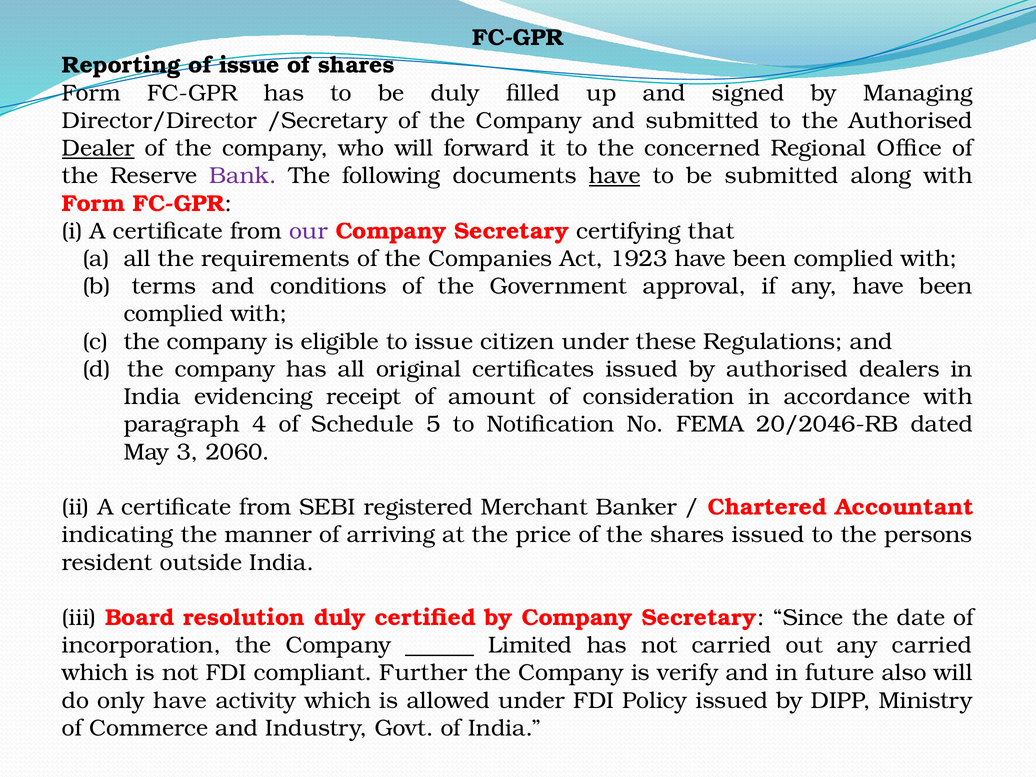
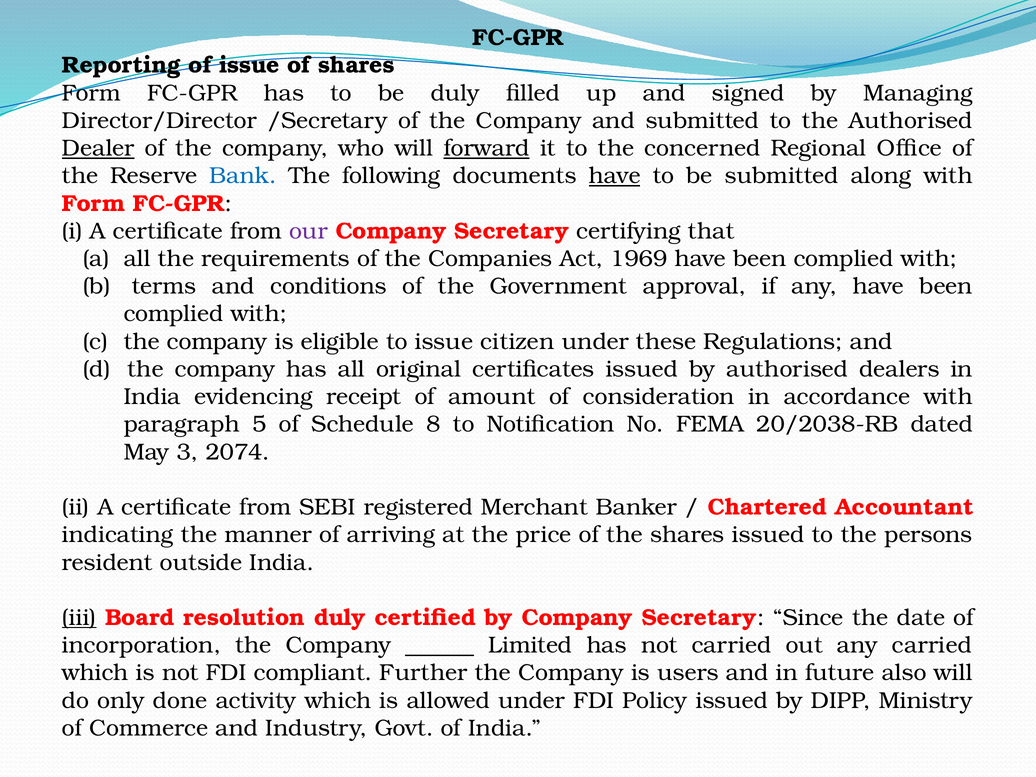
forward underline: none -> present (487, 148)
Bank colour: purple -> blue (243, 176)
1923: 1923 -> 1969 (639, 259)
4: 4 -> 5 (259, 424)
5: 5 -> 8 (433, 424)
20/2046-RB: 20/2046-RB -> 20/2038-RB (827, 424)
2060: 2060 -> 2074 (238, 452)
iii underline: none -> present (79, 618)
verify: verify -> users (688, 673)
only have: have -> done (180, 700)
